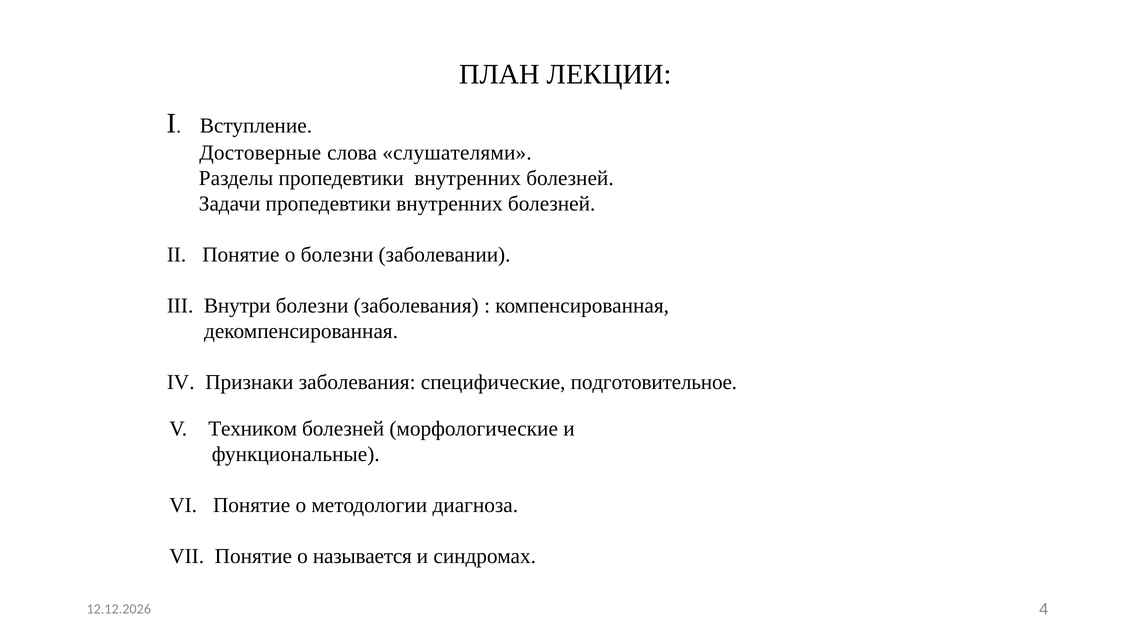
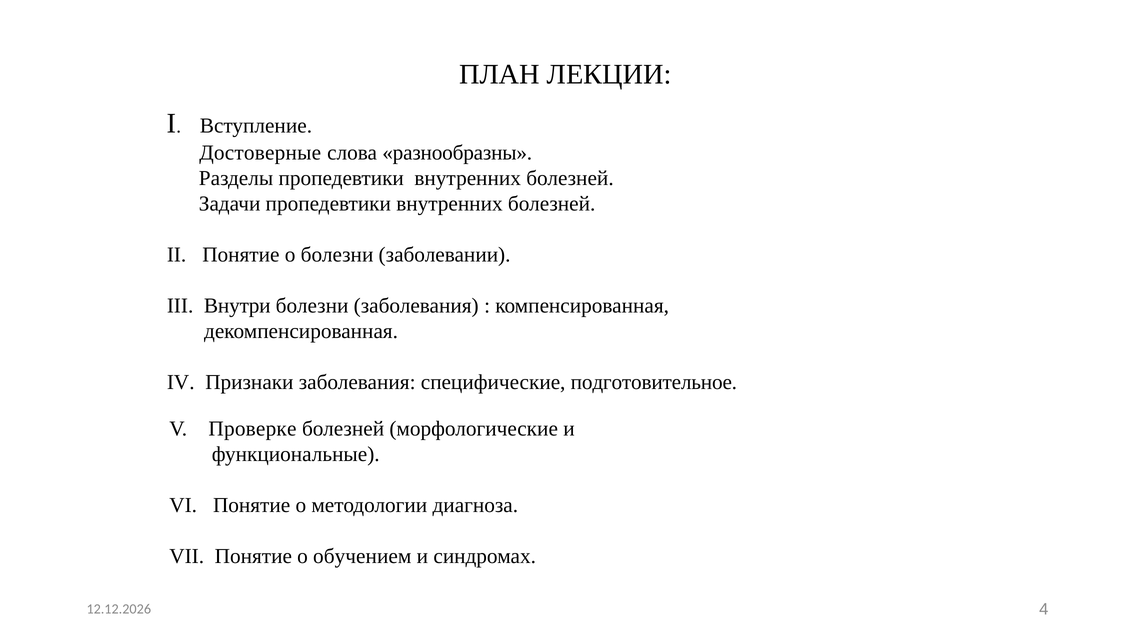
слушателями: слушателями -> разнообразны (457, 153)
Техником: Техником -> Проверке (252, 429)
называется: называется -> обучением (362, 556)
